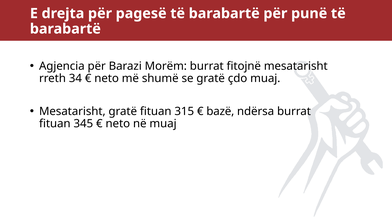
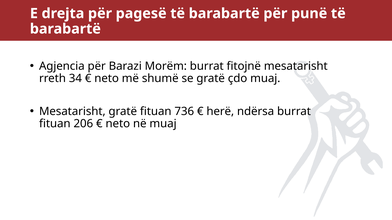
315: 315 -> 736 (184, 111)
bazë: bazë -> herë (220, 111)
345: 345 -> 206 (83, 124)
